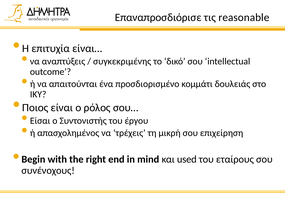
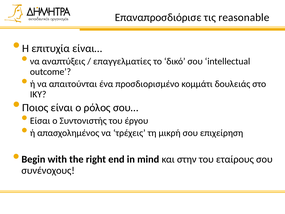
συγκεκριμένης: συγκεκριμένης -> επαγγελματίες (122, 61)
used: used -> στην (187, 159)
